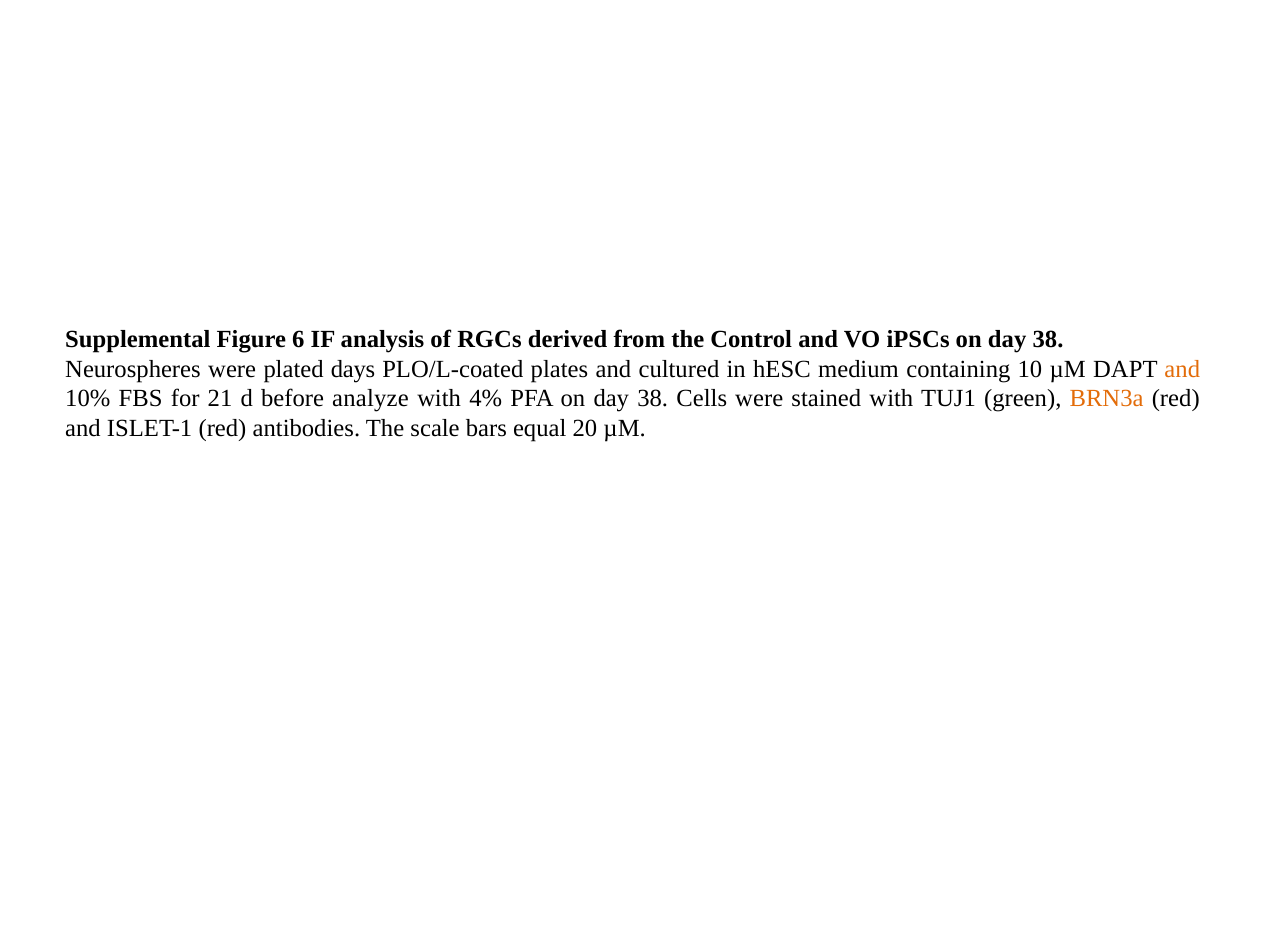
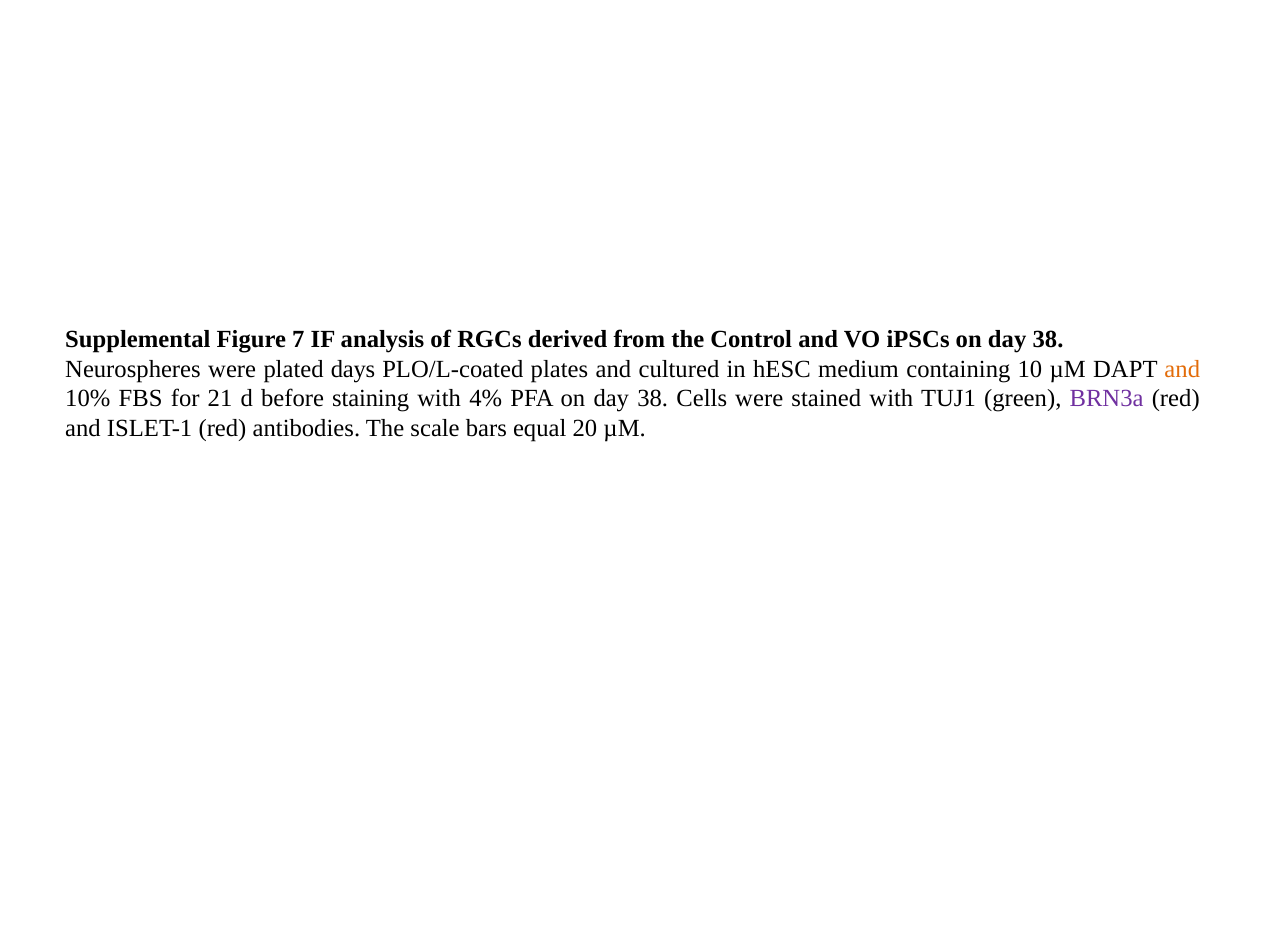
6: 6 -> 7 (298, 339)
analyze: analyze -> staining (371, 399)
BRN3a colour: orange -> purple (1107, 399)
